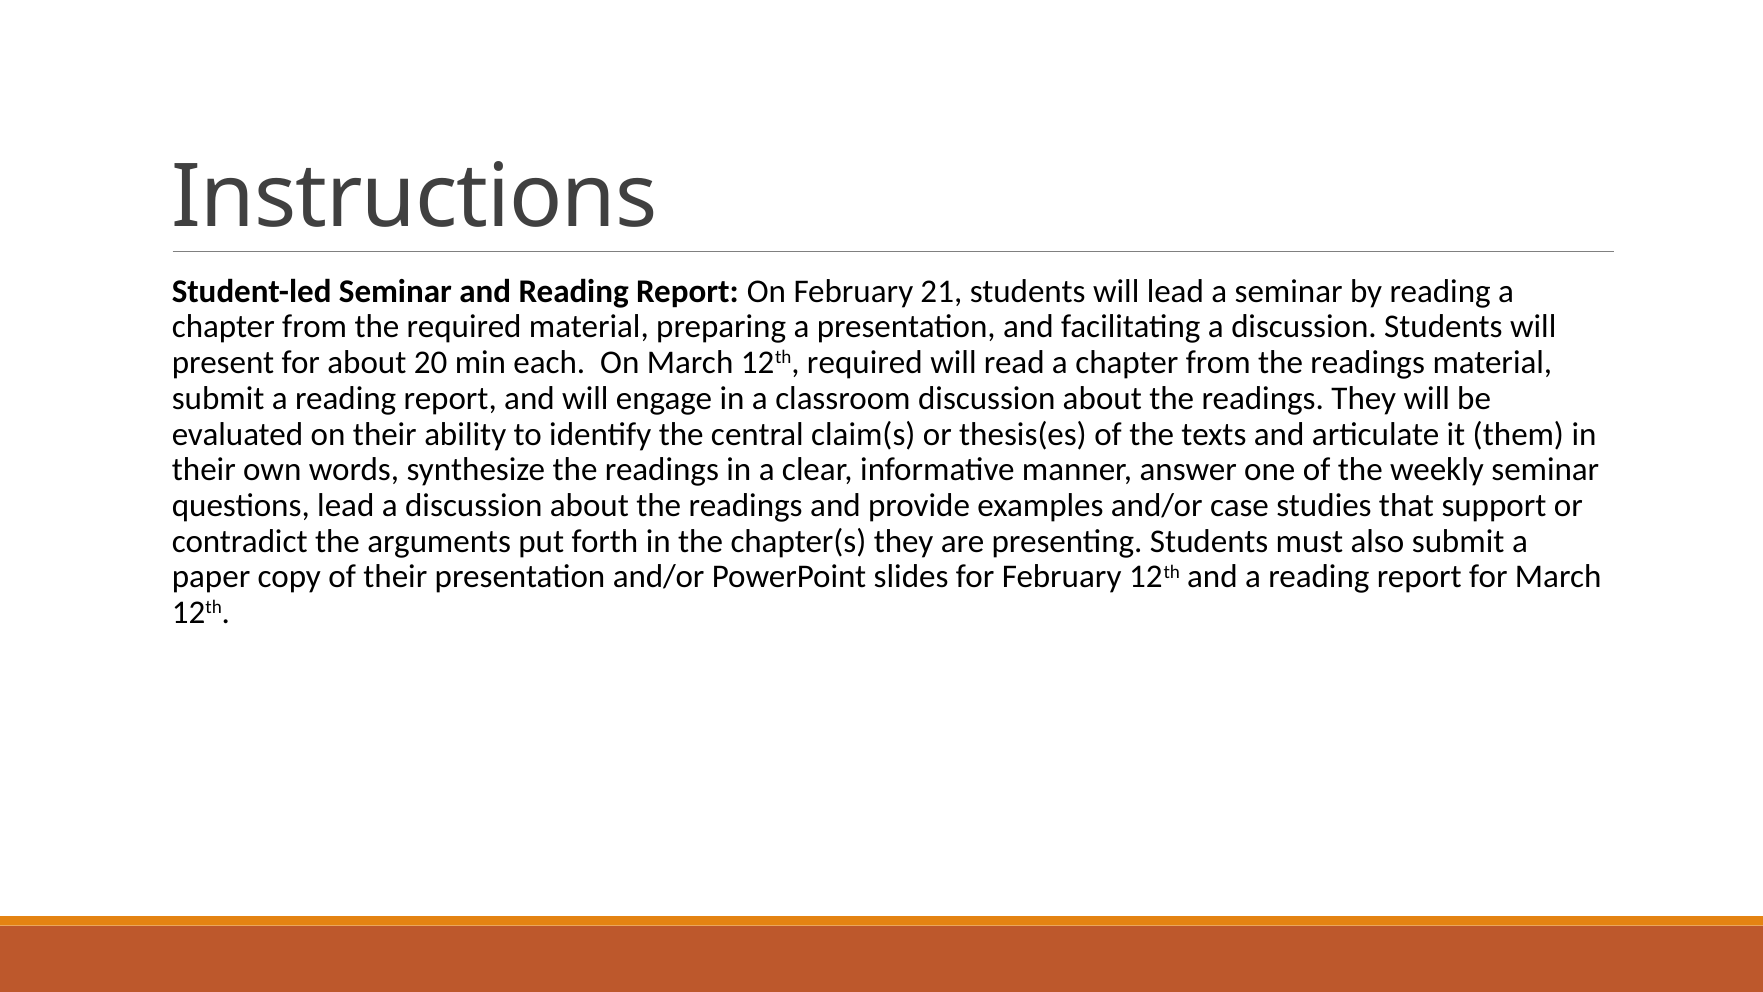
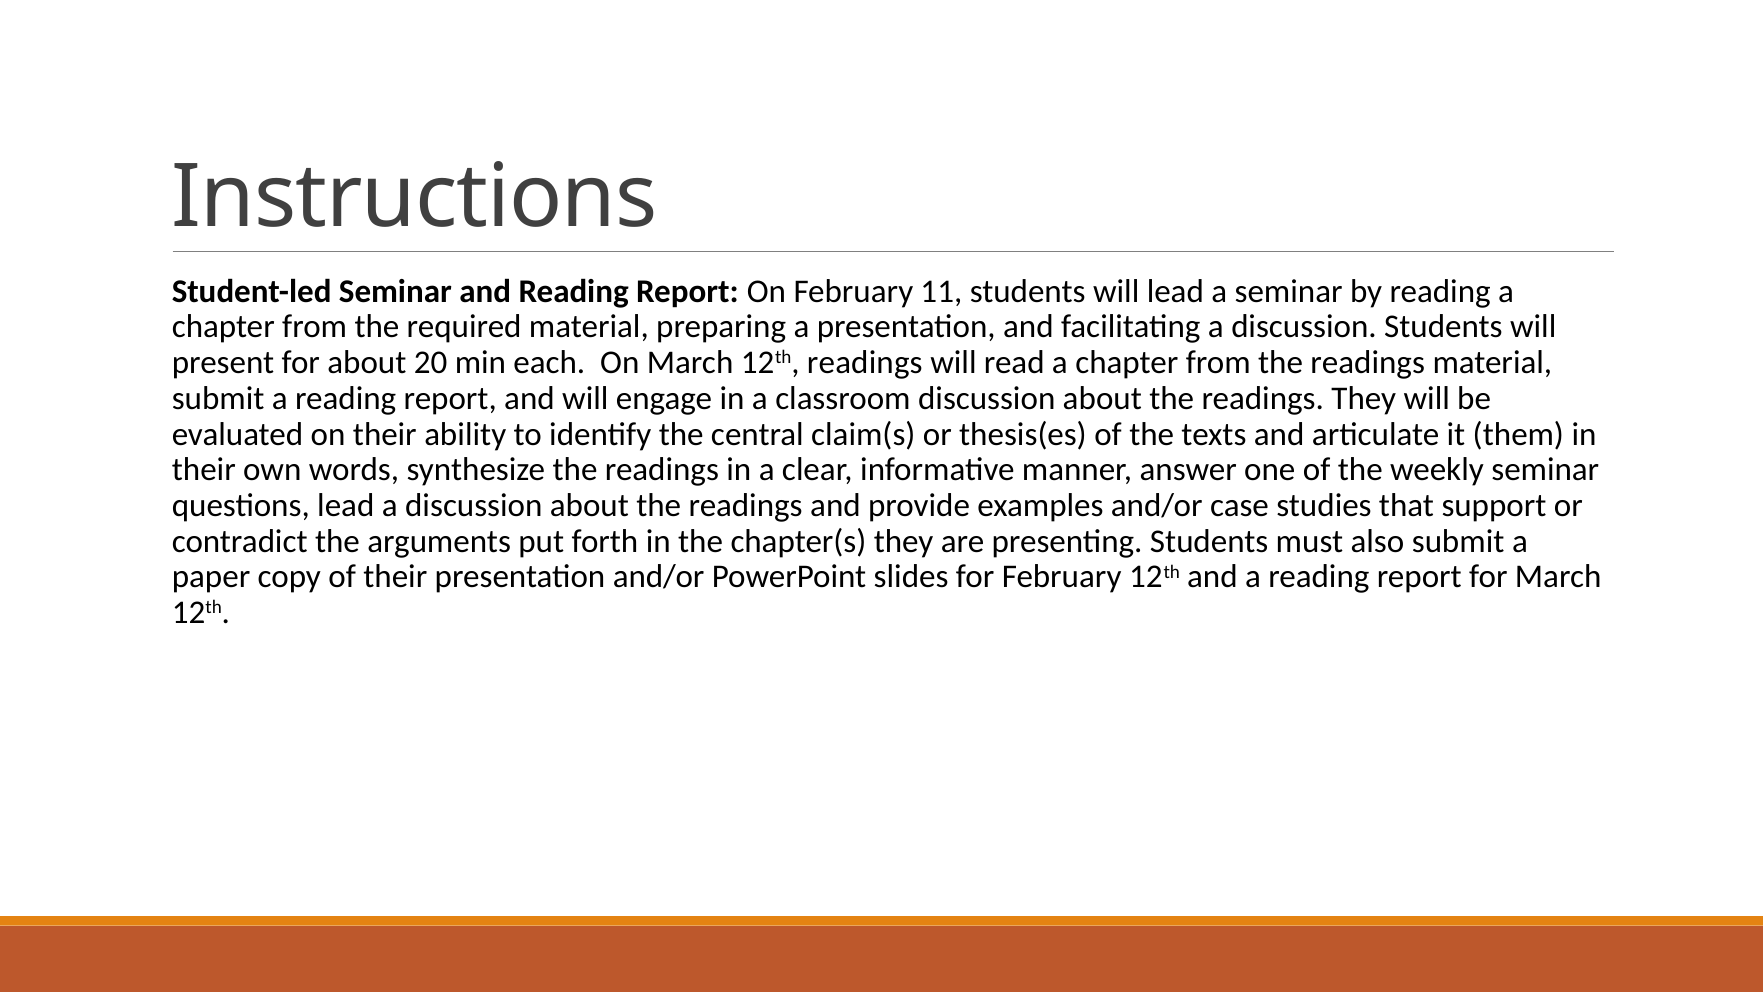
21: 21 -> 11 (941, 291)
12th required: required -> readings (865, 363)
